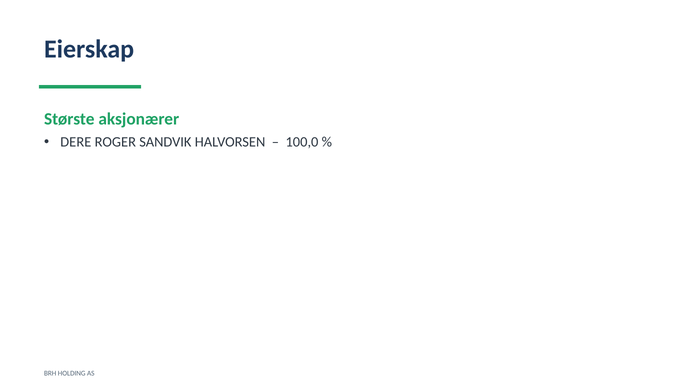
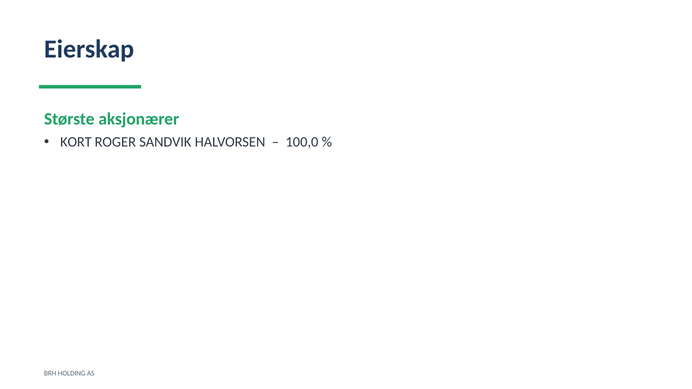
DERE: DERE -> KORT (76, 142)
